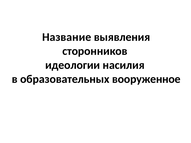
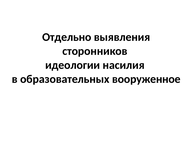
Название: Название -> Отдельно (67, 37)
